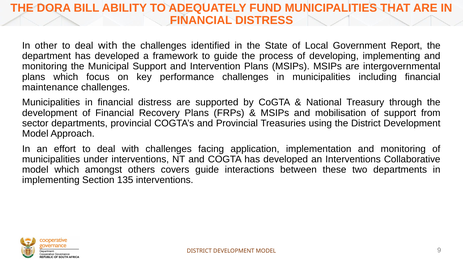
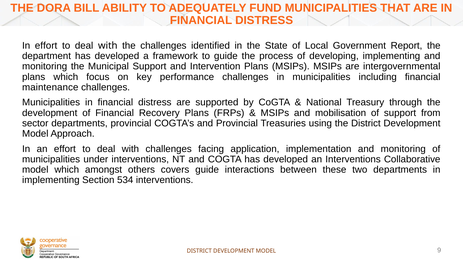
In other: other -> effort (46, 46)
135: 135 -> 534 (125, 180)
